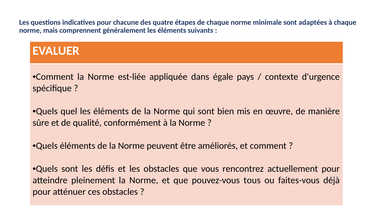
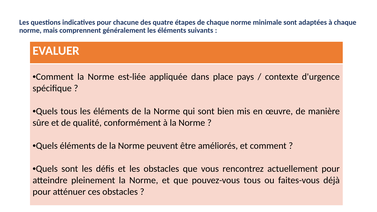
égale: égale -> place (223, 77)
Quels quel: quel -> tous (69, 111)
